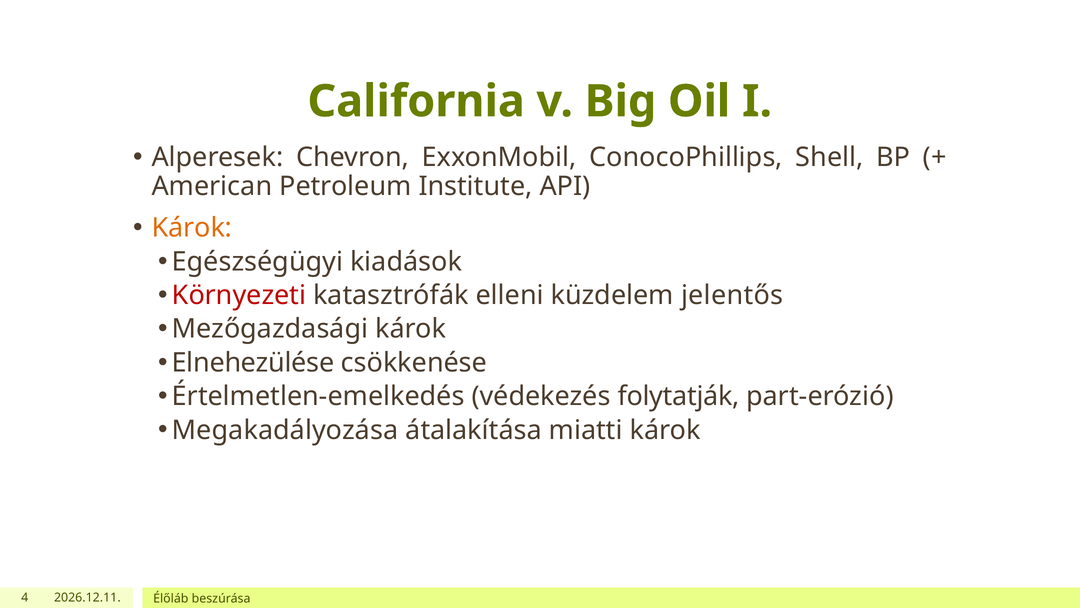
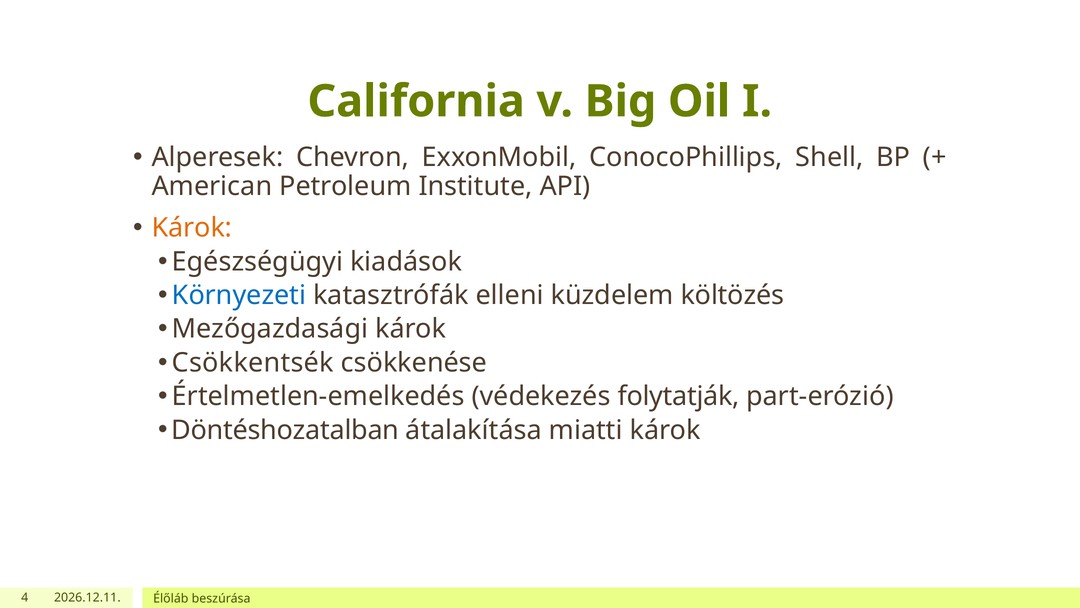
Környezeti colour: red -> blue (239, 295)
jelentős: jelentős -> költözés (732, 295)
Elnehezülése: Elnehezülése -> Csökkentsék (253, 362)
Megakadályozása: Megakadályozása -> Döntéshozatalban (285, 430)
